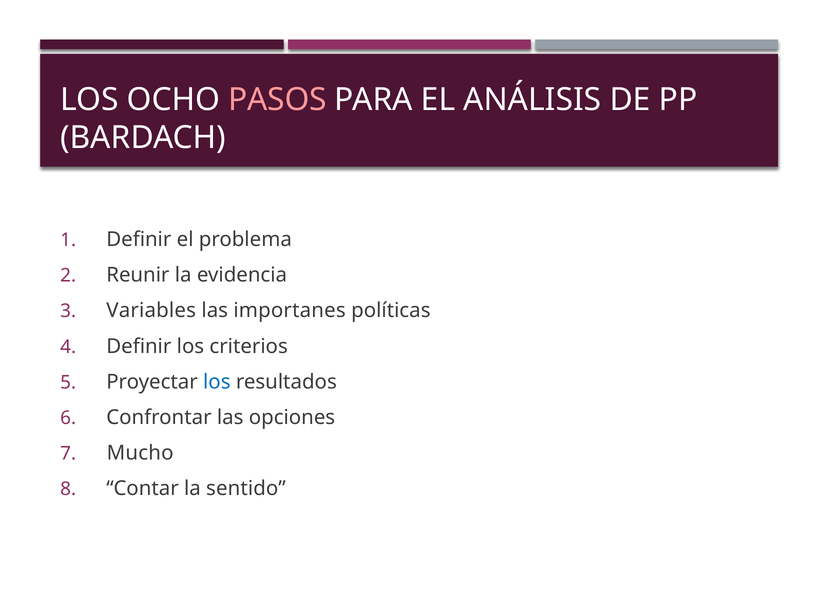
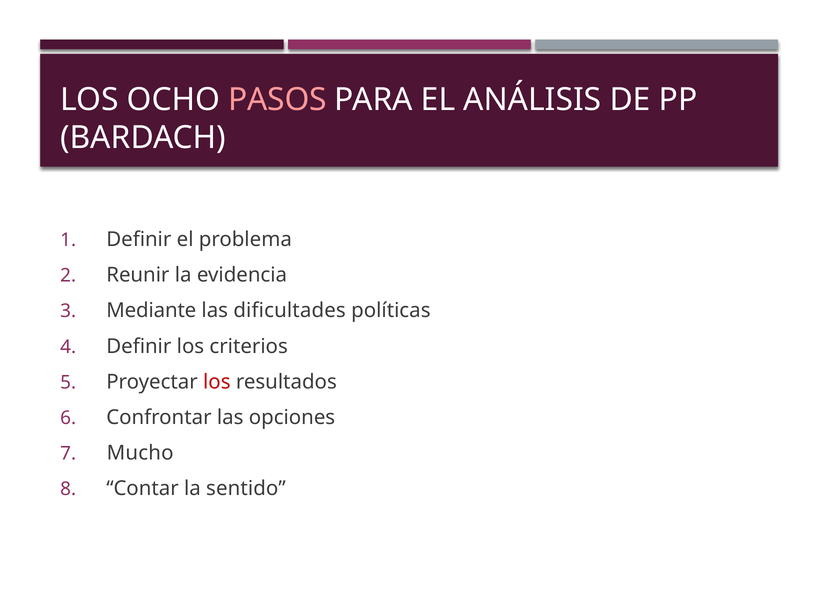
Variables: Variables -> Mediante (151, 310)
importanes: importanes -> dificultades (290, 310)
los colour: blue -> red (217, 381)
